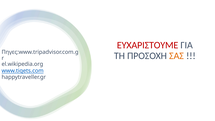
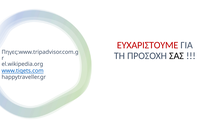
ΣΑΣ colour: orange -> black (176, 56)
